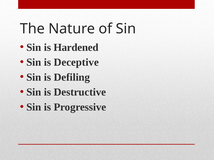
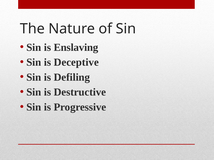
Hardened: Hardened -> Enslaving (76, 47)
